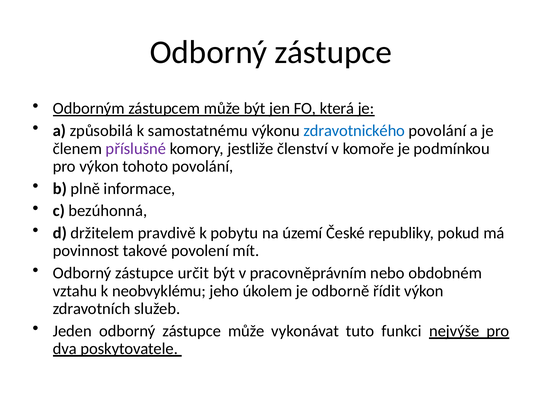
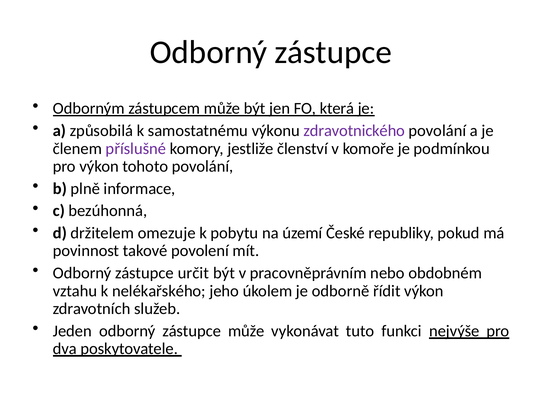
zdravotnického colour: blue -> purple (354, 131)
pravdivě: pravdivě -> omezuje (167, 233)
neobvyklému: neobvyklému -> nelékařského (159, 291)
